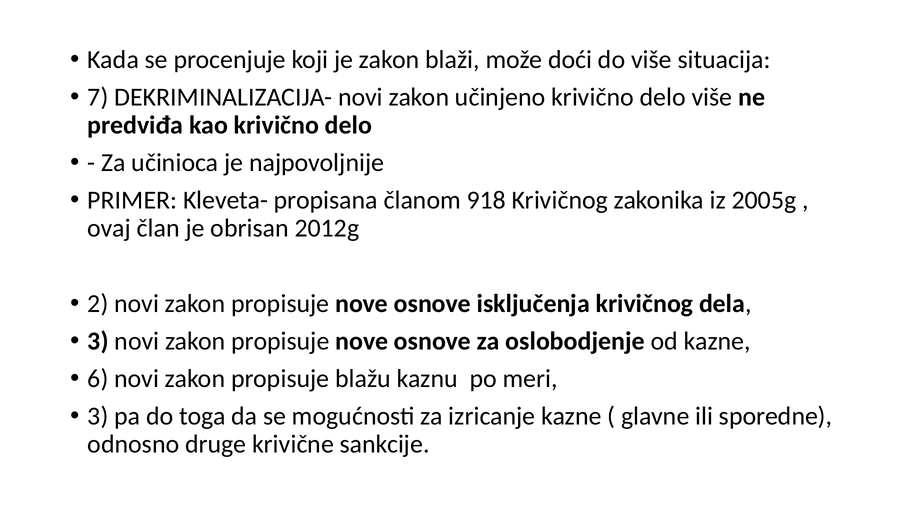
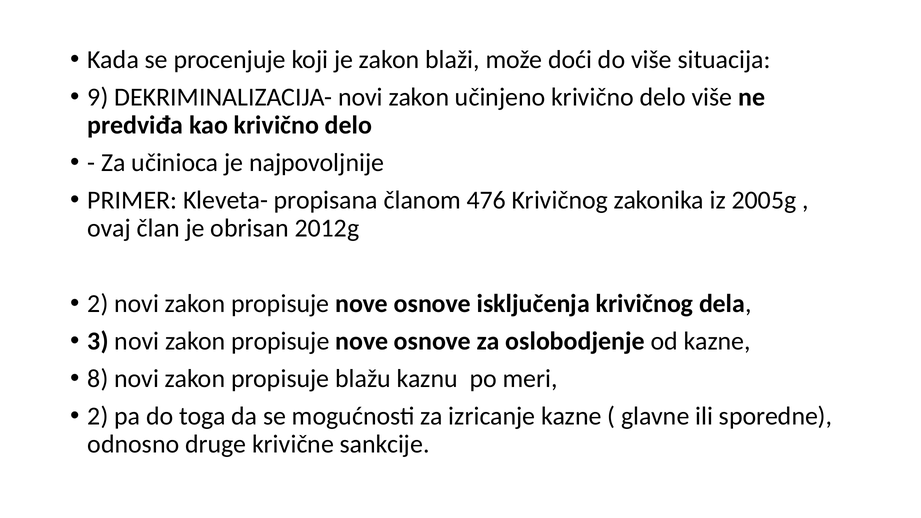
7: 7 -> 9 (98, 97)
918: 918 -> 476 (486, 200)
6: 6 -> 8 (98, 379)
3: 3 -> 2 (98, 416)
